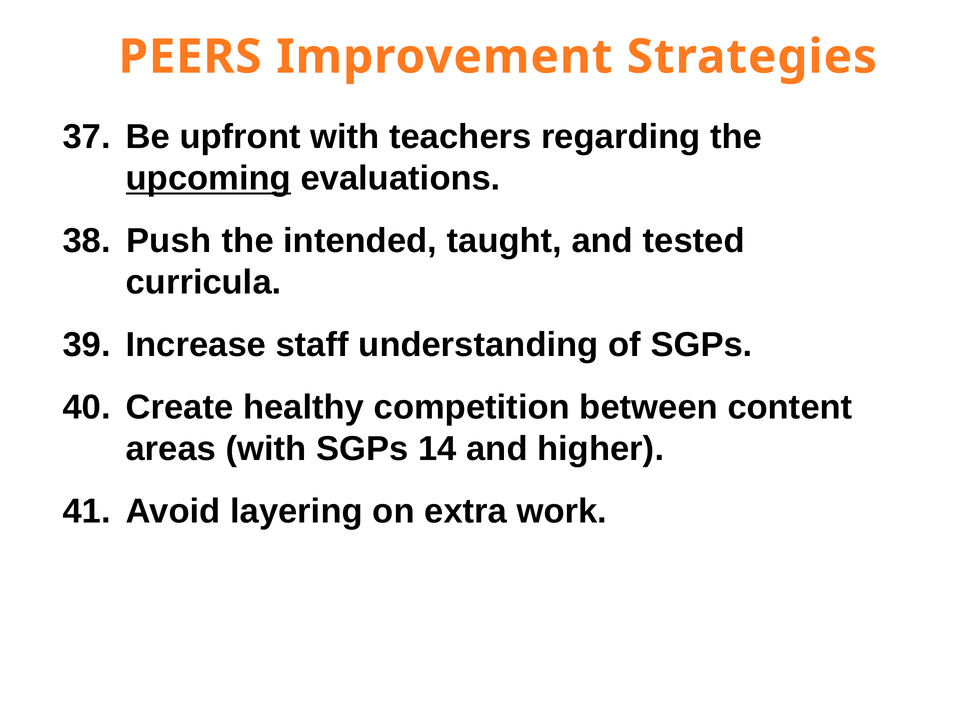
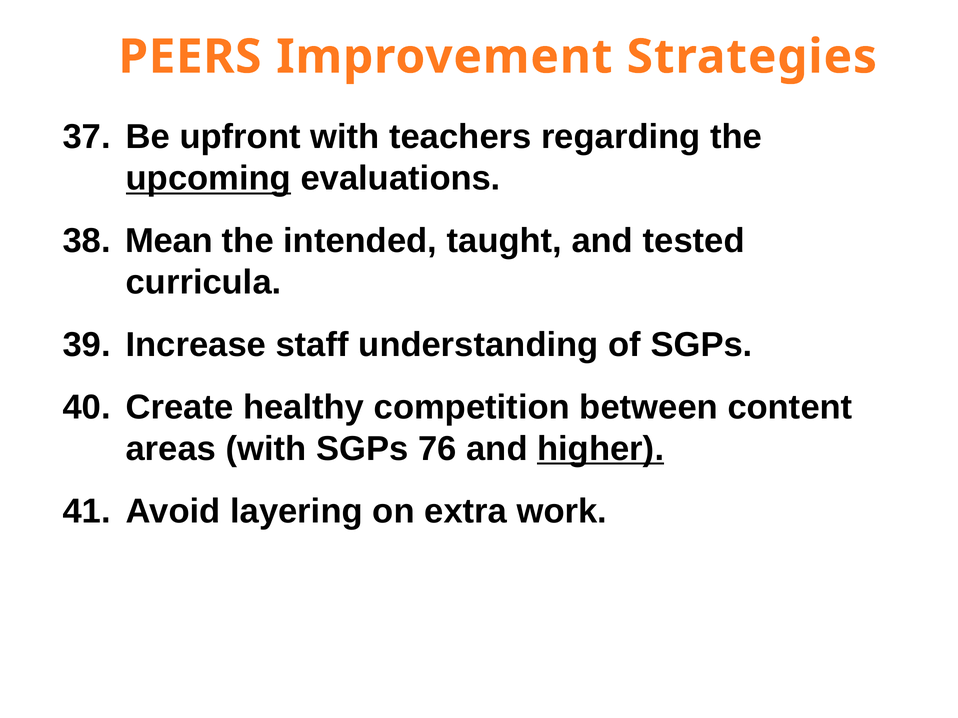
Push: Push -> Mean (169, 241)
14: 14 -> 76 (437, 449)
higher underline: none -> present (601, 449)
